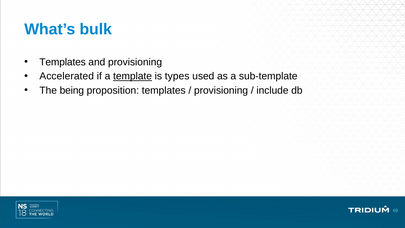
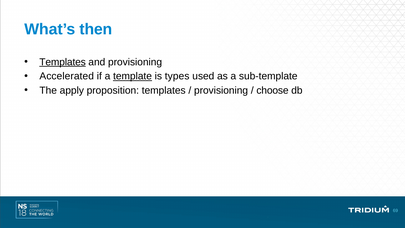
bulk: bulk -> then (96, 29)
Templates underline: none -> present (63, 62)
being: being -> apply (72, 90)
include: include -> choose (273, 90)
